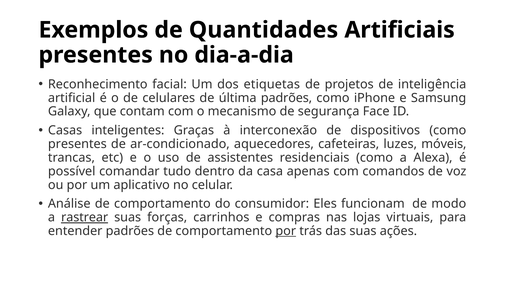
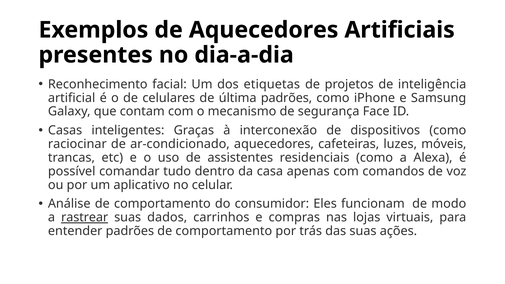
de Quantidades: Quantidades -> Aquecedores (264, 30)
presentes: presentes -> raciocinar (77, 144)
forças: forças -> dados (167, 217)
por underline: present -> none (286, 231)
